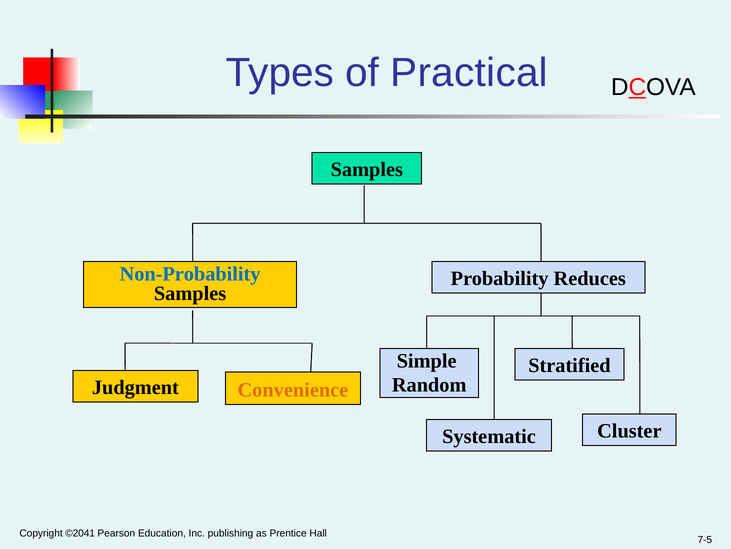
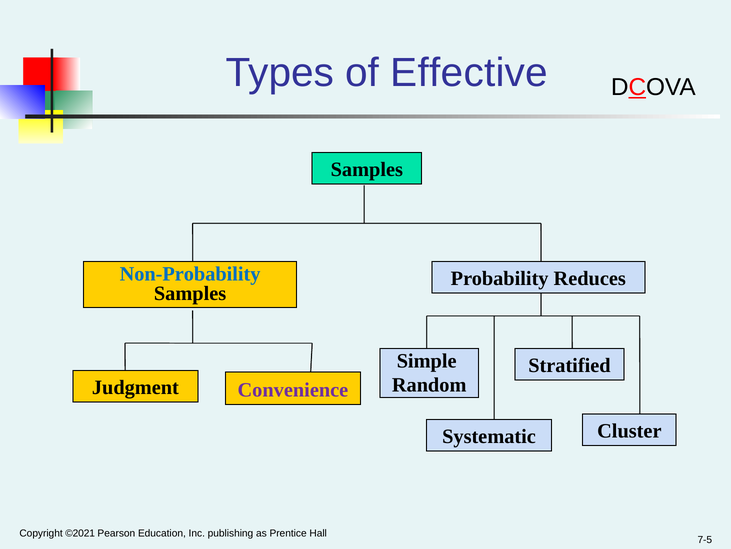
Practical: Practical -> Effective (469, 73)
Convenience colour: orange -> purple (293, 389)
©2041: ©2041 -> ©2021 (80, 533)
